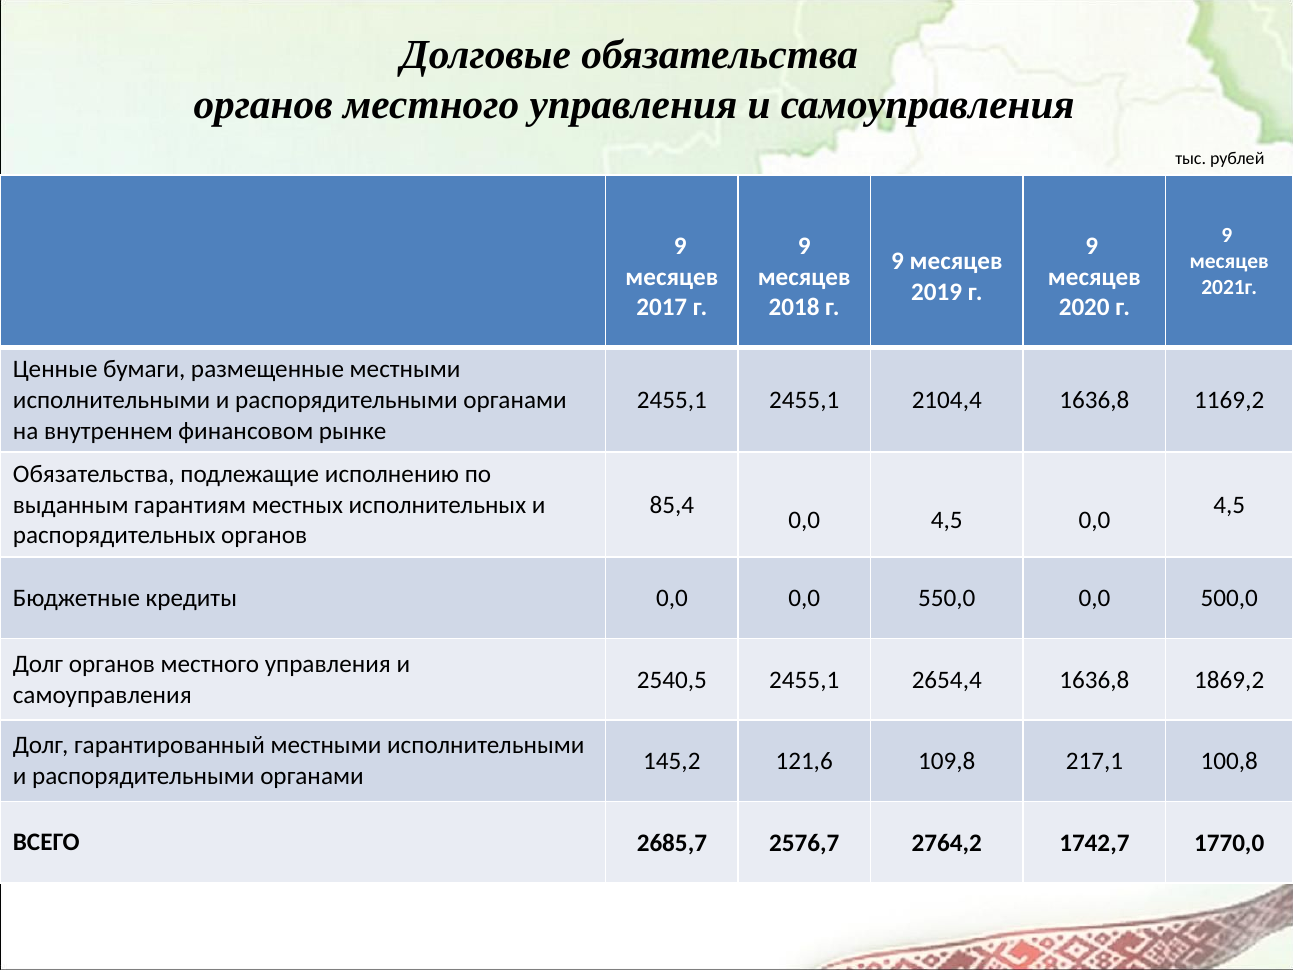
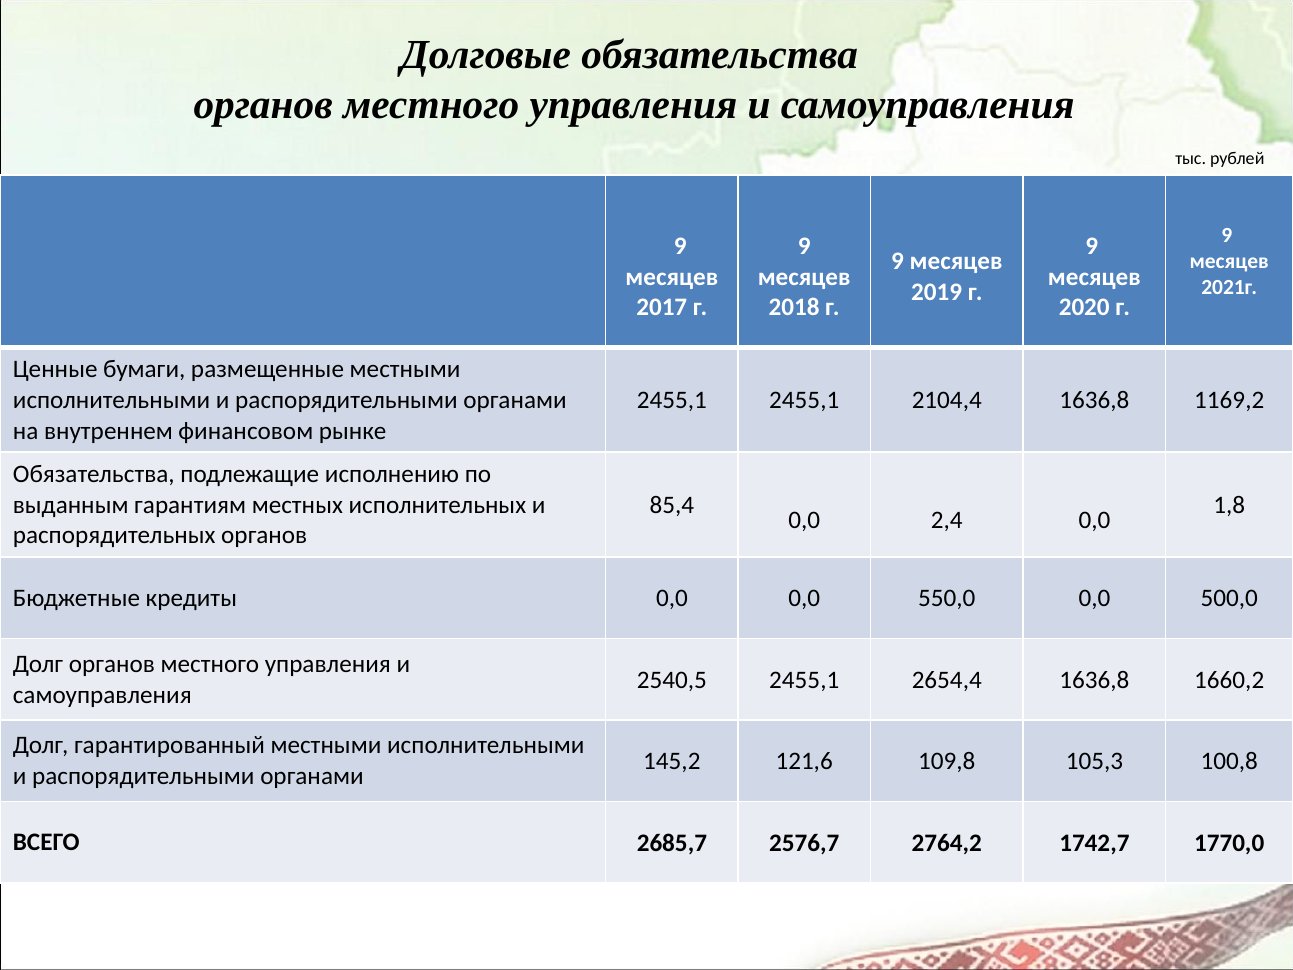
4,5: 4,5 -> 1,8 (1229, 505)
4,5: 4,5 -> 2,4 (947, 520)
1869,2: 1869,2 -> 1660,2 (1229, 680)
217,1: 217,1 -> 105,3 (1094, 761)
